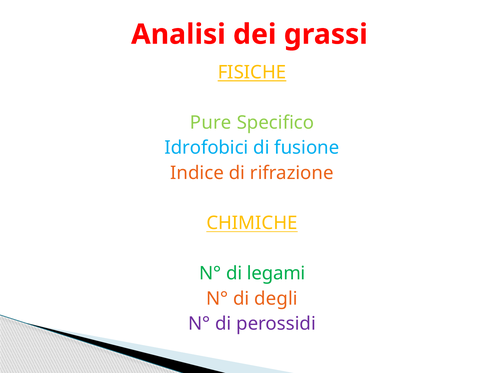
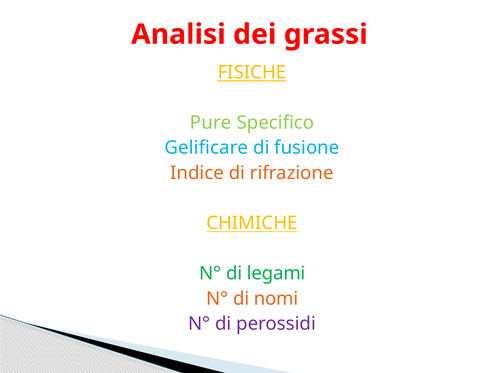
Idrofobici: Idrofobici -> Gelificare (206, 148)
degli: degli -> nomi (276, 299)
